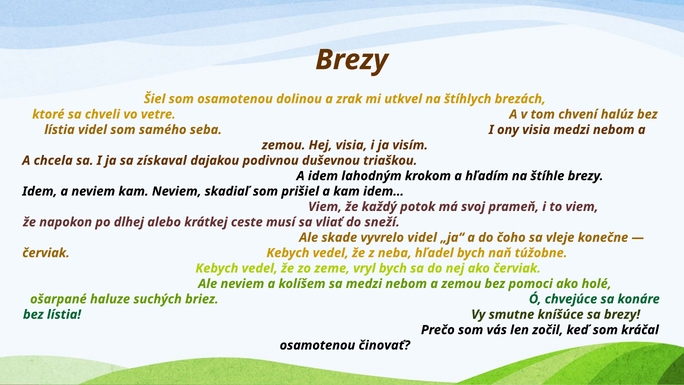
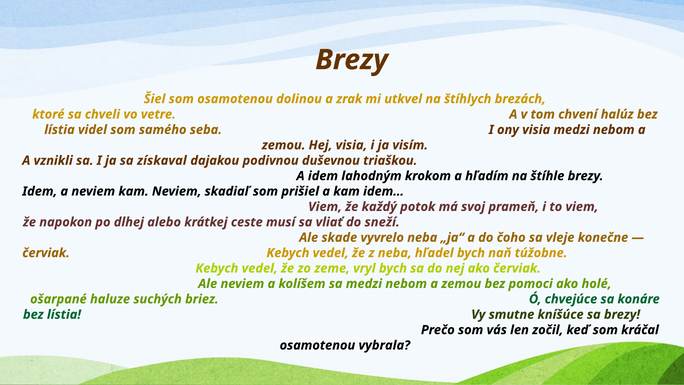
chcela: chcela -> vznikli (53, 160)
vyvrelo videl: videl -> neba (422, 237)
činovať: činovať -> vybrala (384, 345)
